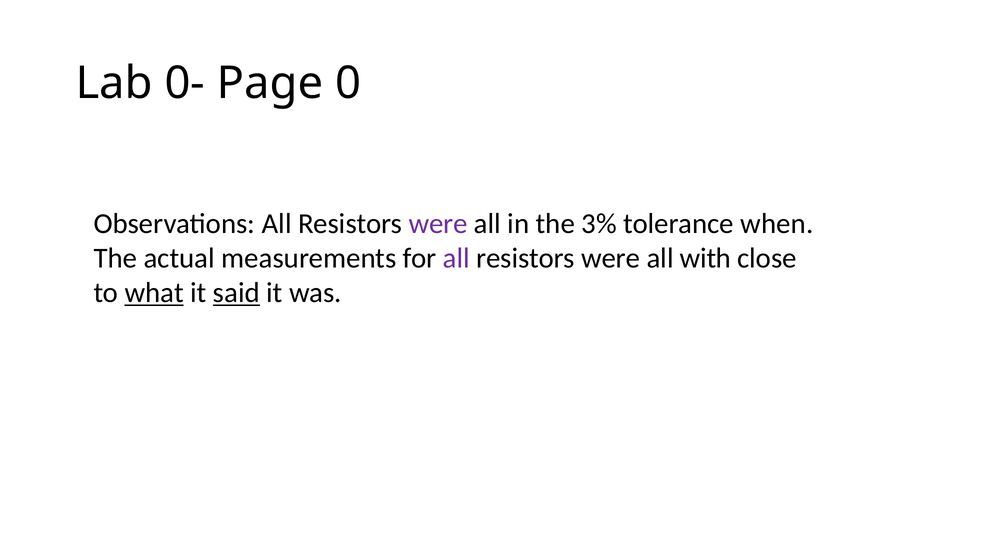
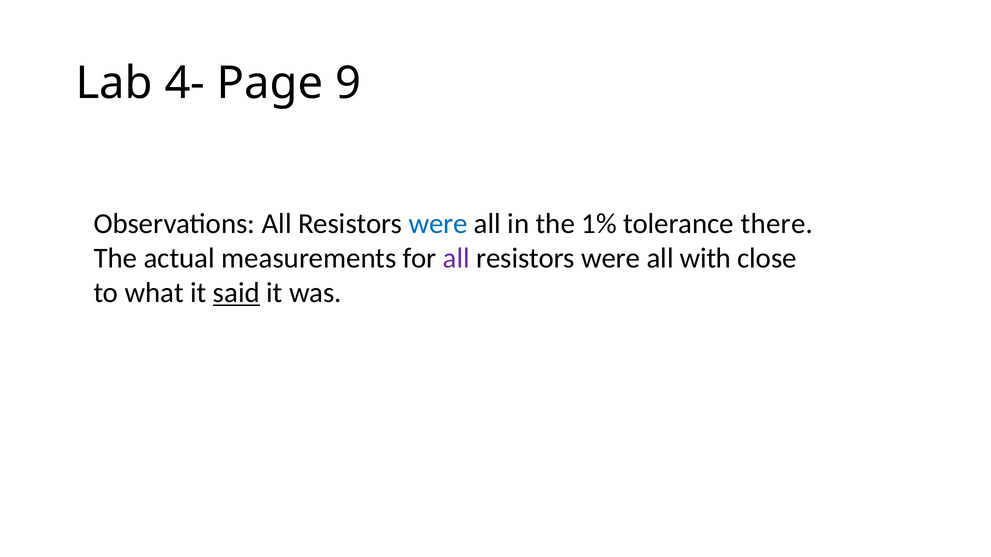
0-: 0- -> 4- (185, 83)
0: 0 -> 9 (348, 83)
were colour: purple -> blue (438, 224)
3%: 3% -> 1% (599, 224)
when: when -> there (777, 224)
what underline: present -> none (154, 293)
